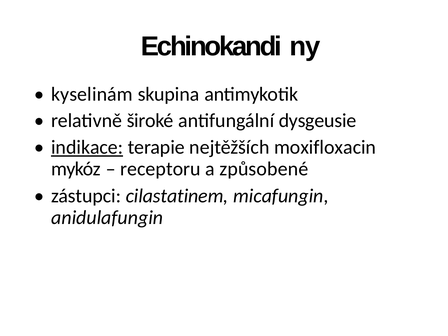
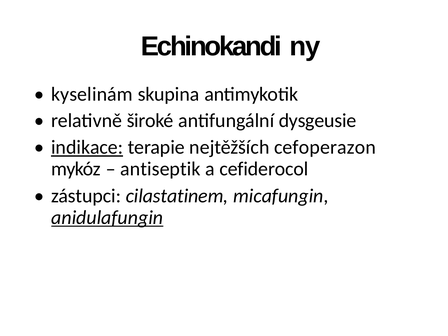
moxifloxacin: moxifloxacin -> cefoperazon (325, 147)
receptoru: receptoru -> antiseptik (160, 169)
způsobené: způsobené -> cefiderocol (264, 169)
anidulafungin underline: none -> present (107, 218)
